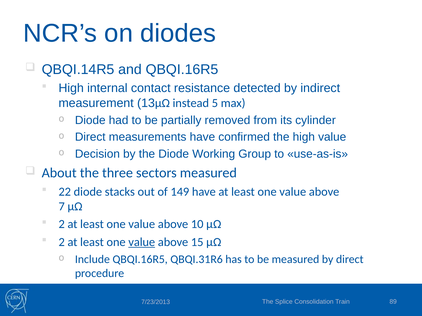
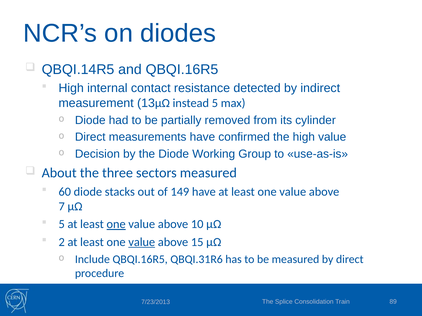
22: 22 -> 60 (65, 192)
2: 2 -> 5 (62, 225)
one underline: none -> present (116, 225)
